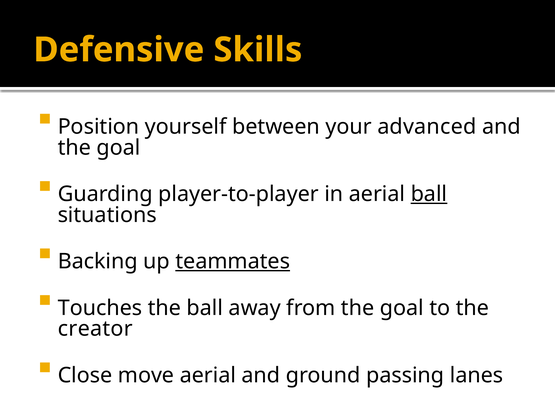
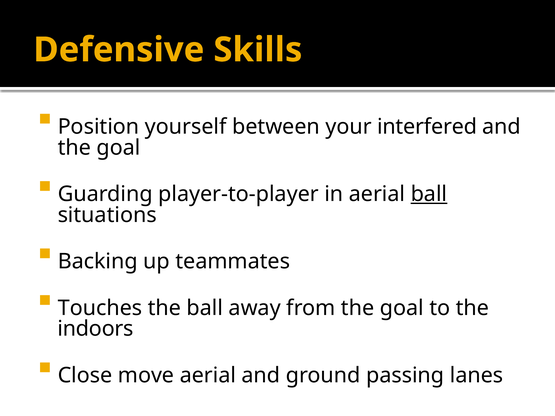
advanced: advanced -> interfered (427, 127)
teammates underline: present -> none (233, 262)
creator: creator -> indoors (96, 329)
